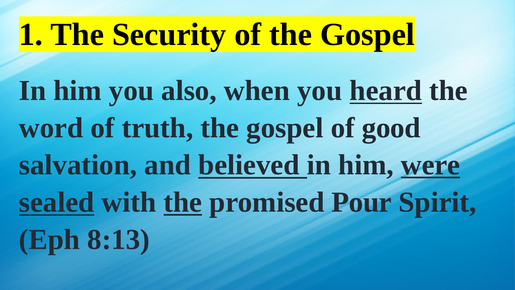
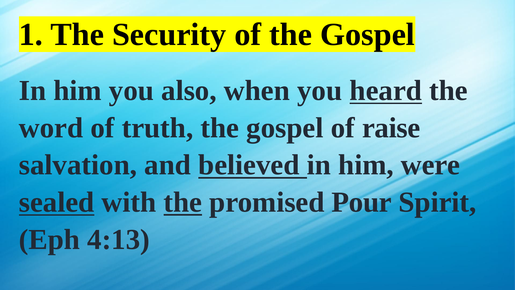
good: good -> raise (391, 128)
were underline: present -> none (430, 165)
8:13: 8:13 -> 4:13 (119, 239)
